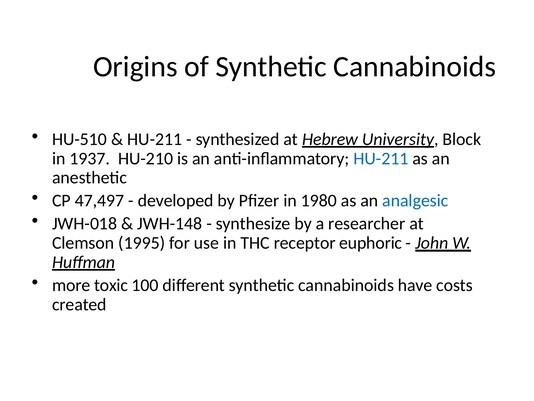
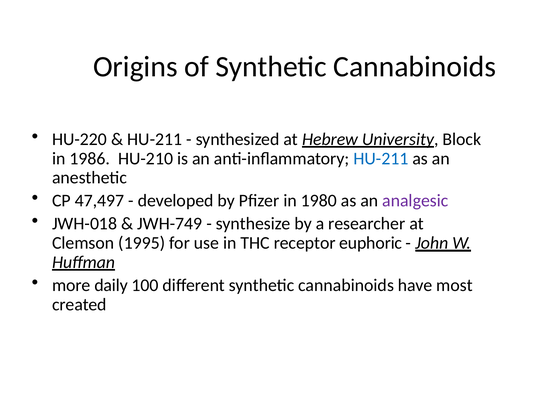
HU-510: HU-510 -> HU-220 (79, 139)
1937: 1937 -> 1986 (90, 158)
analgesic colour: blue -> purple (415, 201)
JWH-148: JWH-148 -> JWH-749 (170, 223)
toxic: toxic -> daily (111, 285)
costs: costs -> most (454, 285)
